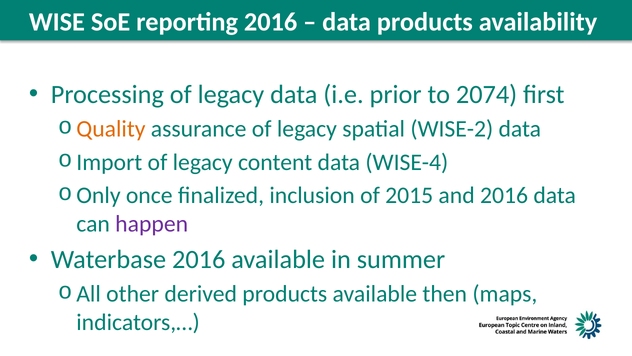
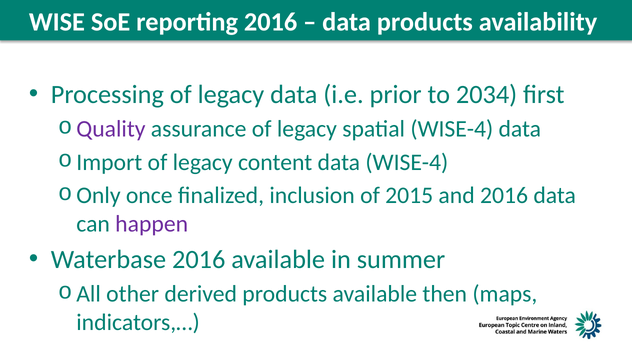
2074: 2074 -> 2034 (487, 94)
Quality colour: orange -> purple (111, 129)
spatial WISE-2: WISE-2 -> WISE-4 (452, 129)
